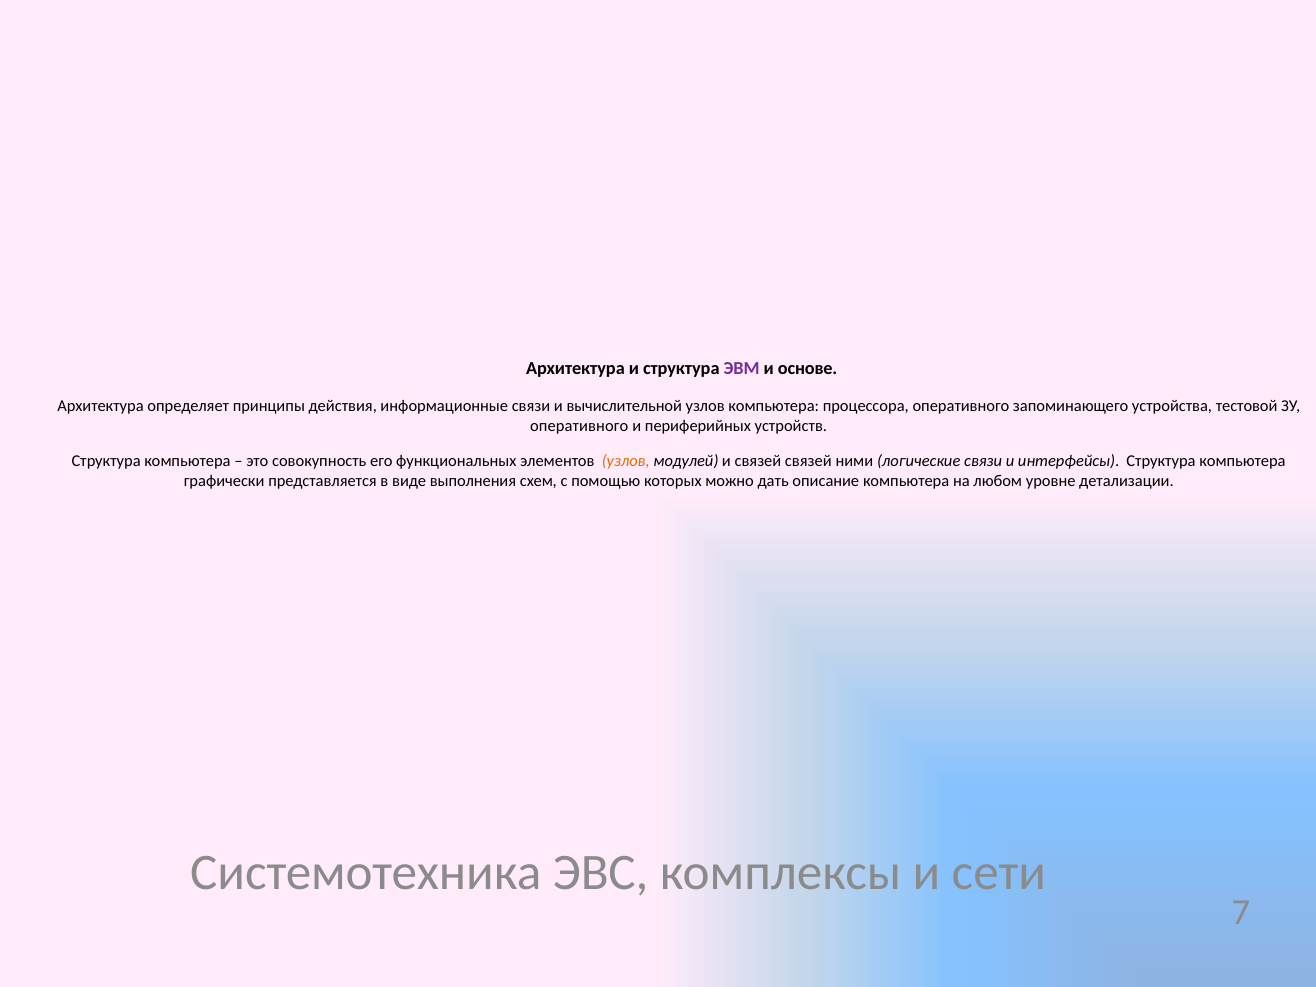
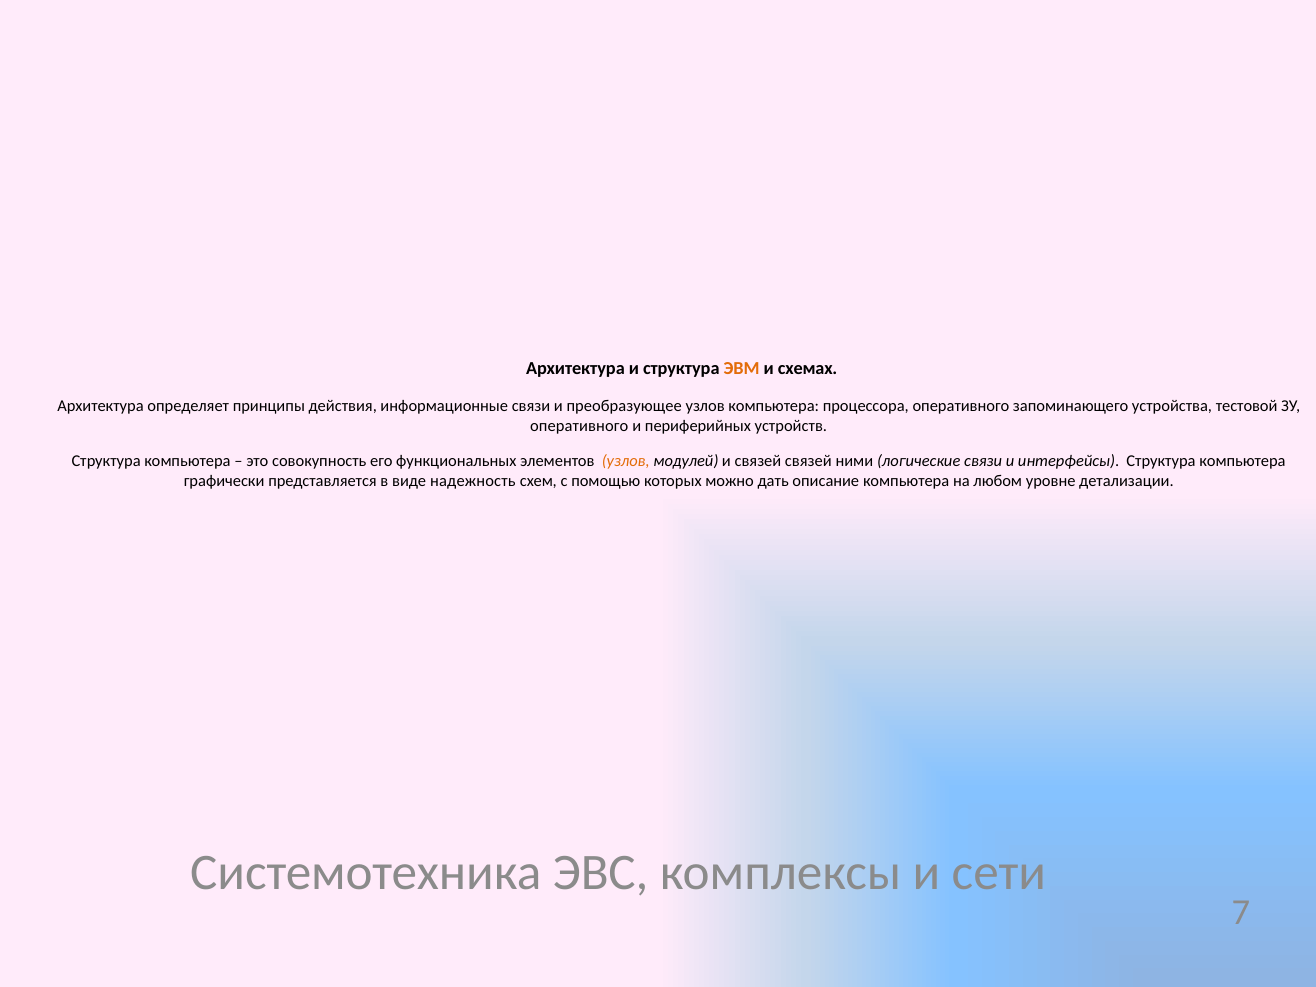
ЭВМ colour: purple -> orange (742, 368)
основе: основе -> схемах (808, 368)
вычислительной: вычислительной -> преобразующее (624, 406)
выполнения: выполнения -> надежность (473, 481)
